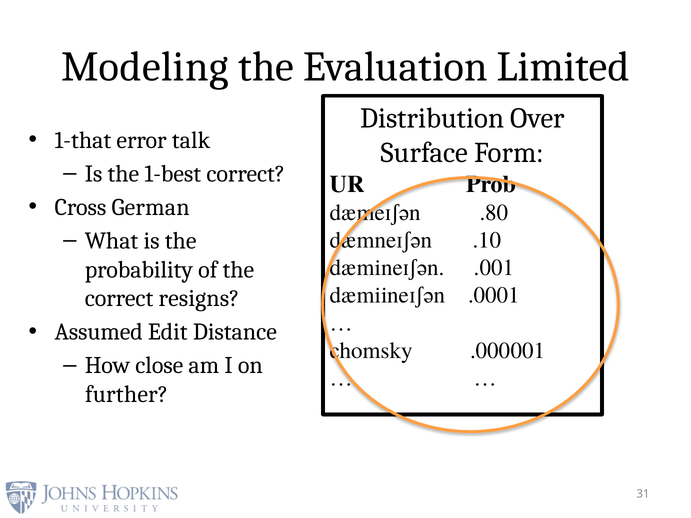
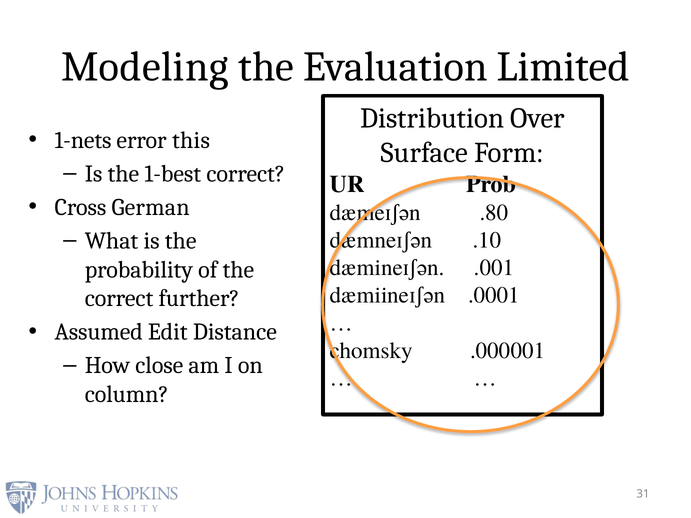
1-that: 1-that -> 1-nets (83, 140)
talk: talk -> this (191, 140)
resigns: resigns -> further (199, 299)
further: further -> column (127, 394)
